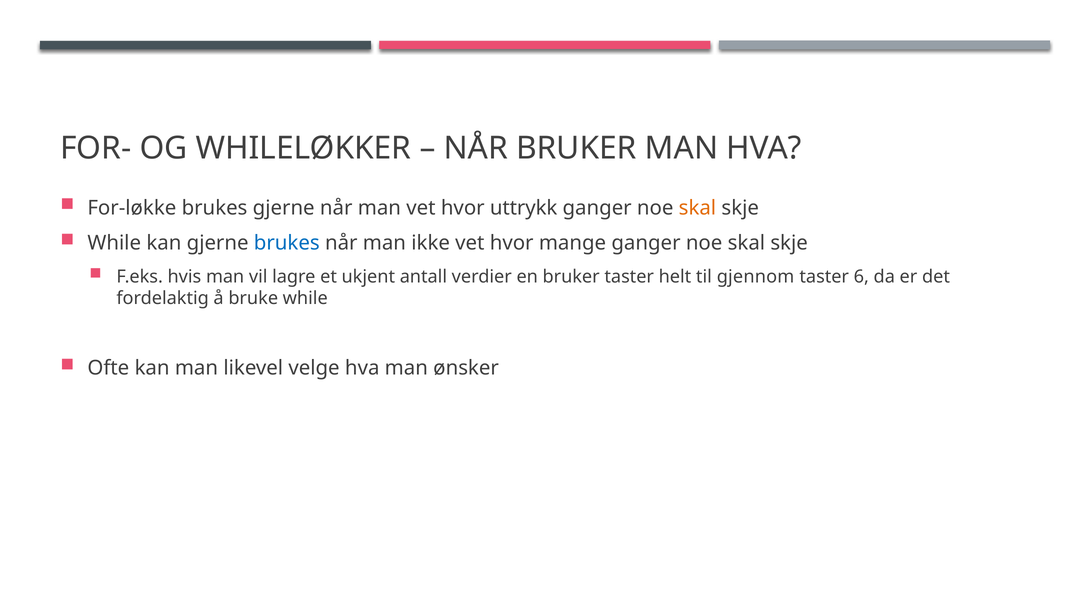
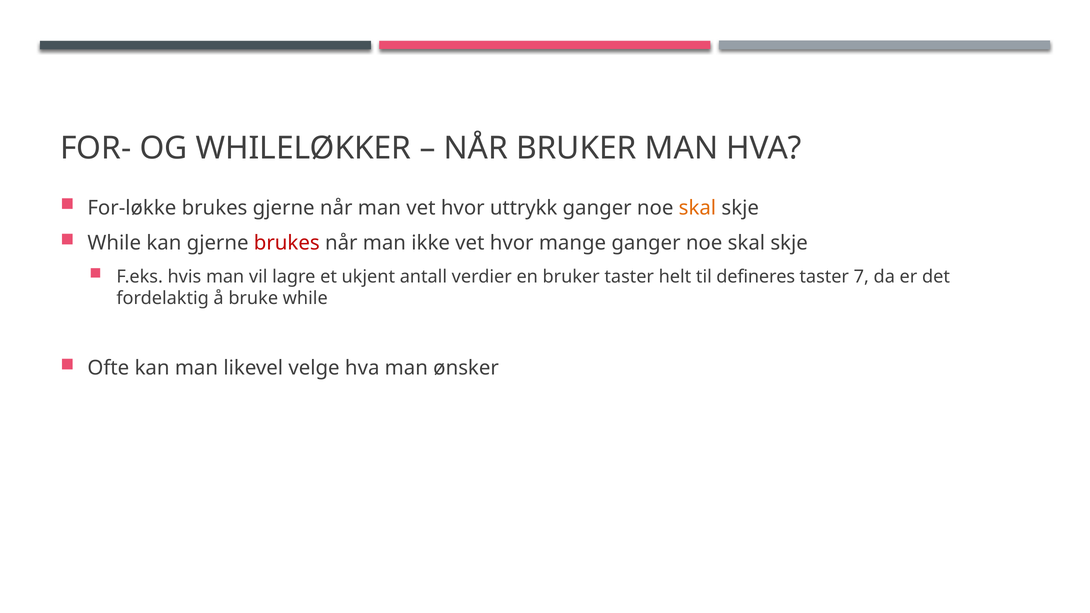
brukes colour: blue -> red (287, 243)
gjennom: gjennom -> defineres (756, 277)
6: 6 -> 7 (861, 277)
